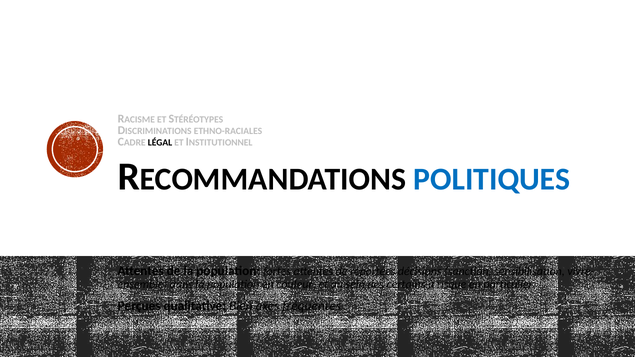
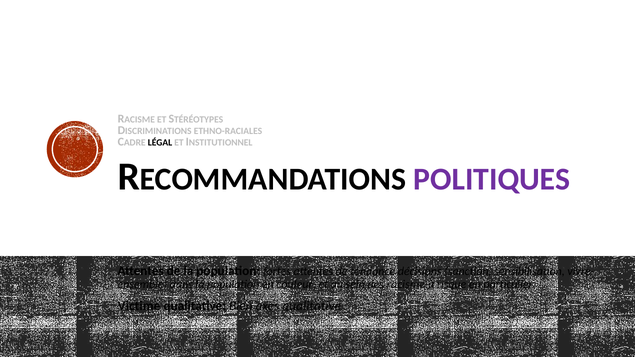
POLITIQUES colour: blue -> purple (492, 179)
reportées: reportées -> tendance (373, 271)
certains: certains -> racisme (406, 285)
Perçues: Perçues -> Victime (139, 306)
axes fréquentes: fréquentes -> qualitative (312, 306)
